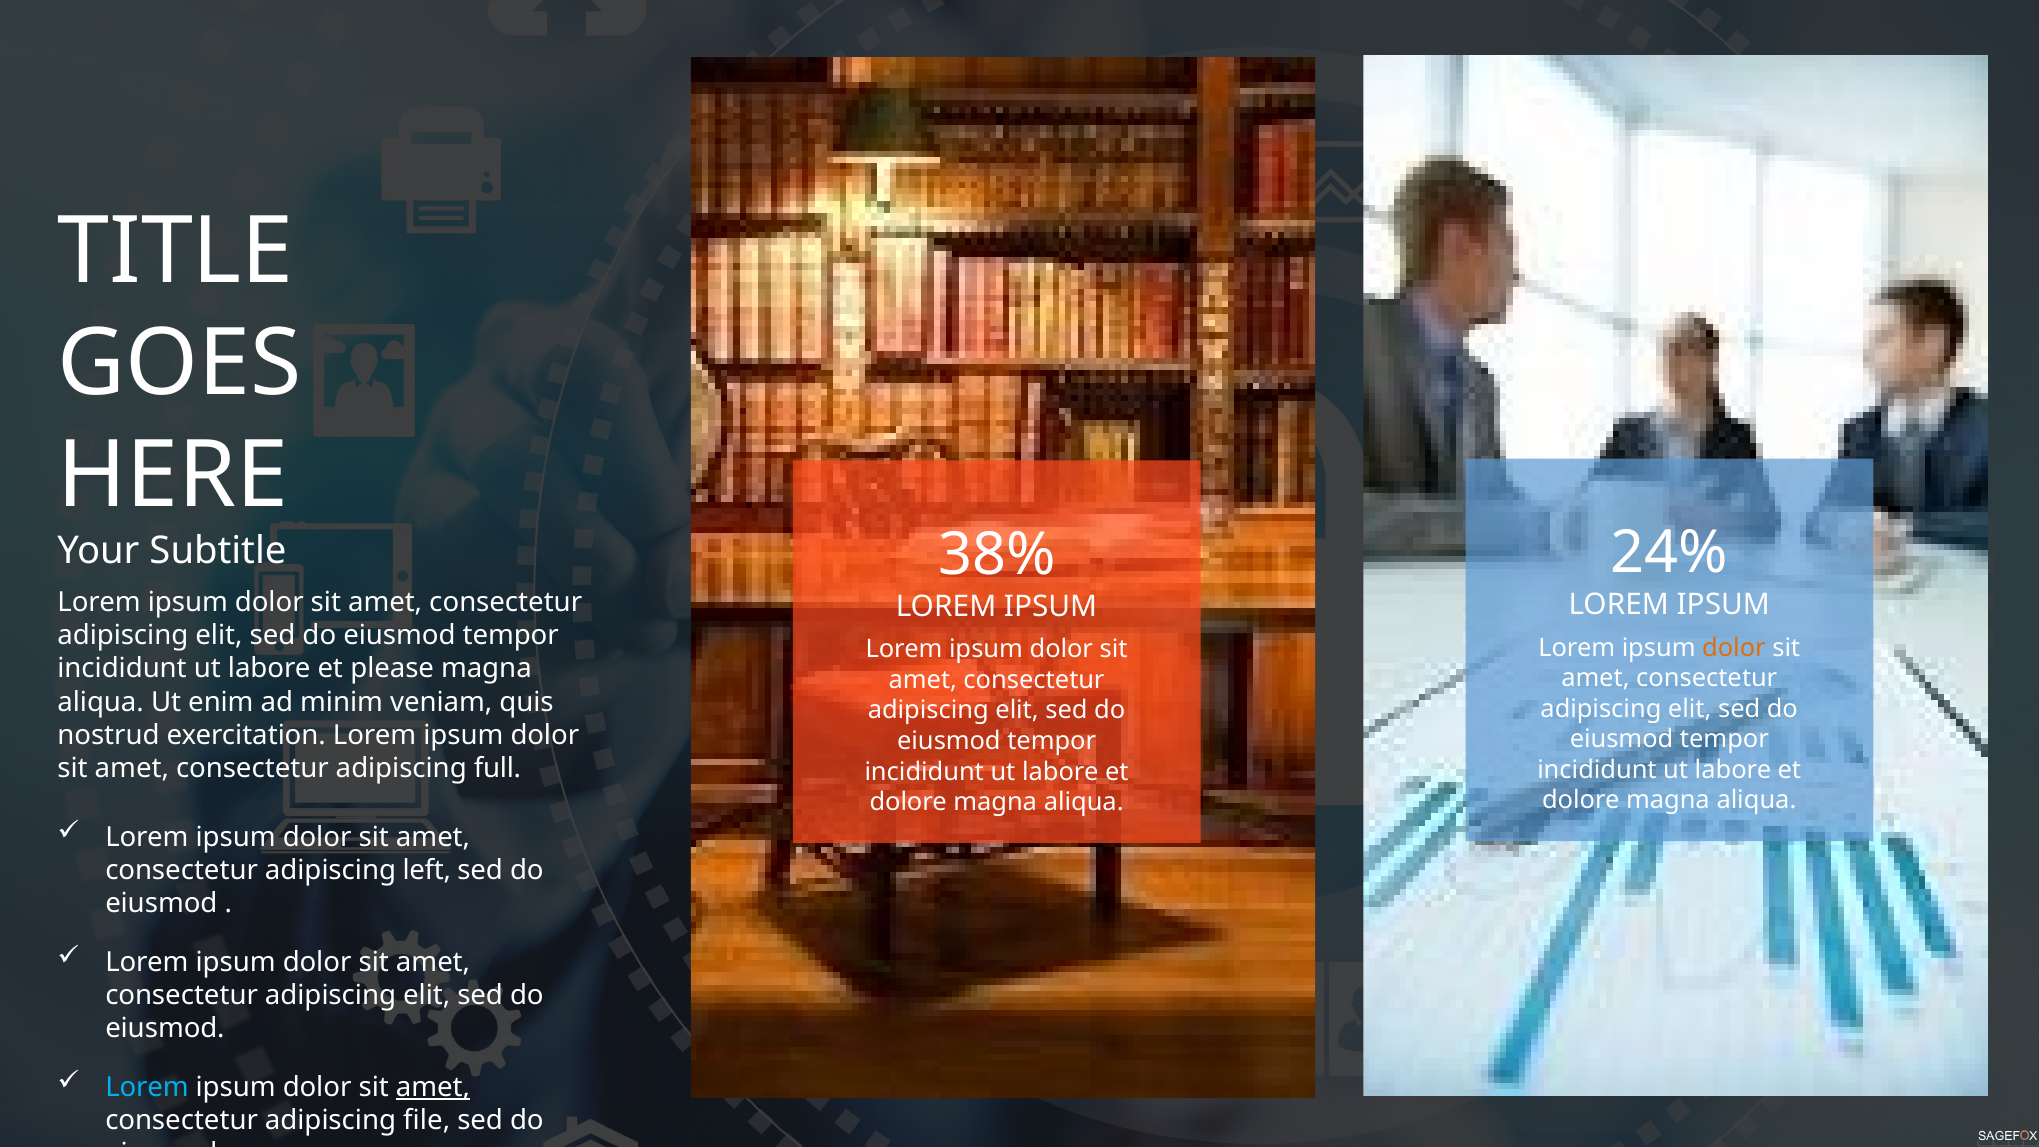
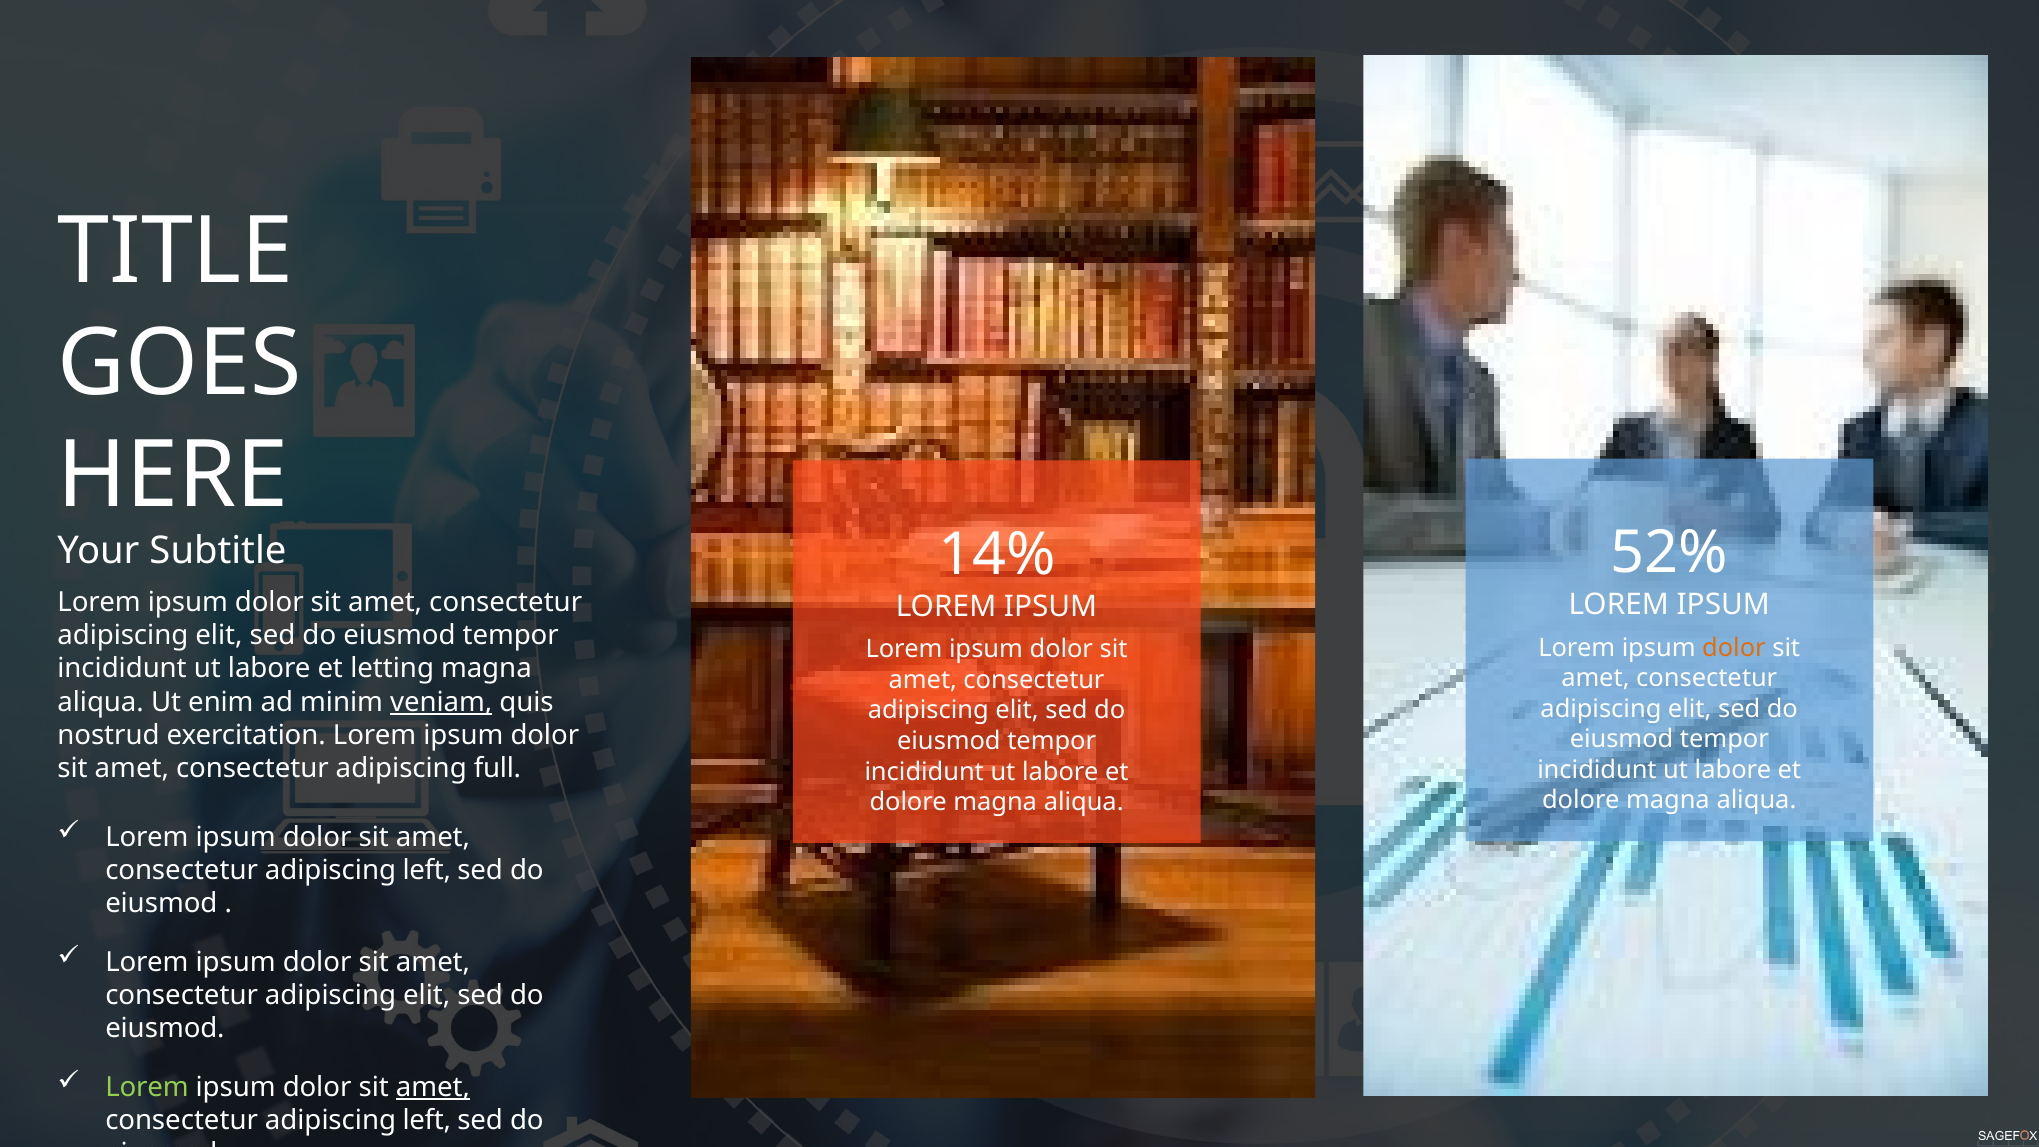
24%: 24% -> 52% (1669, 553)
38%: 38% -> 14% (997, 555)
please: please -> letting (392, 669)
veniam underline: none -> present (441, 702)
Lorem colour: light blue -> light green (147, 1087)
file: file -> left (427, 1120)
